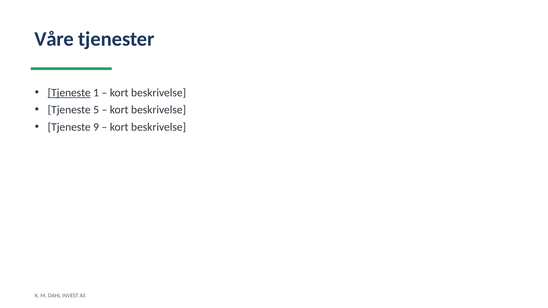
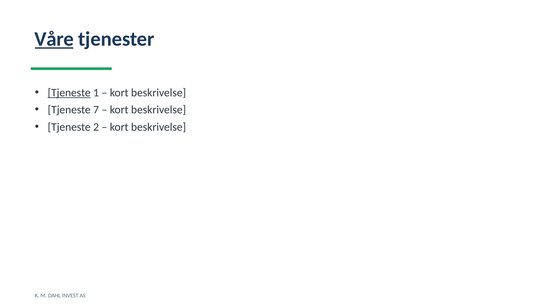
Våre underline: none -> present (54, 39)
5: 5 -> 7 (96, 110)
9: 9 -> 2 (96, 127)
